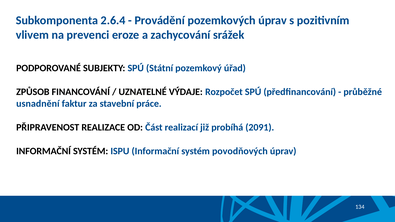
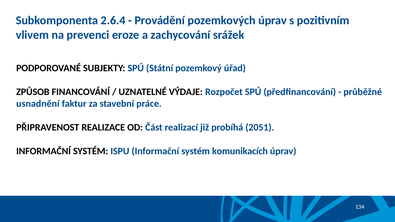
2091: 2091 -> 2051 (260, 127)
povodňových: povodňových -> komunikacích (240, 151)
